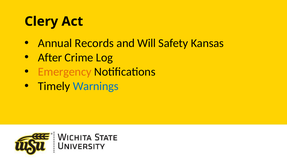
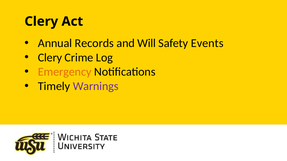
Kansas: Kansas -> Events (207, 43)
After: After -> Clery (50, 58)
Warnings colour: blue -> purple (96, 86)
